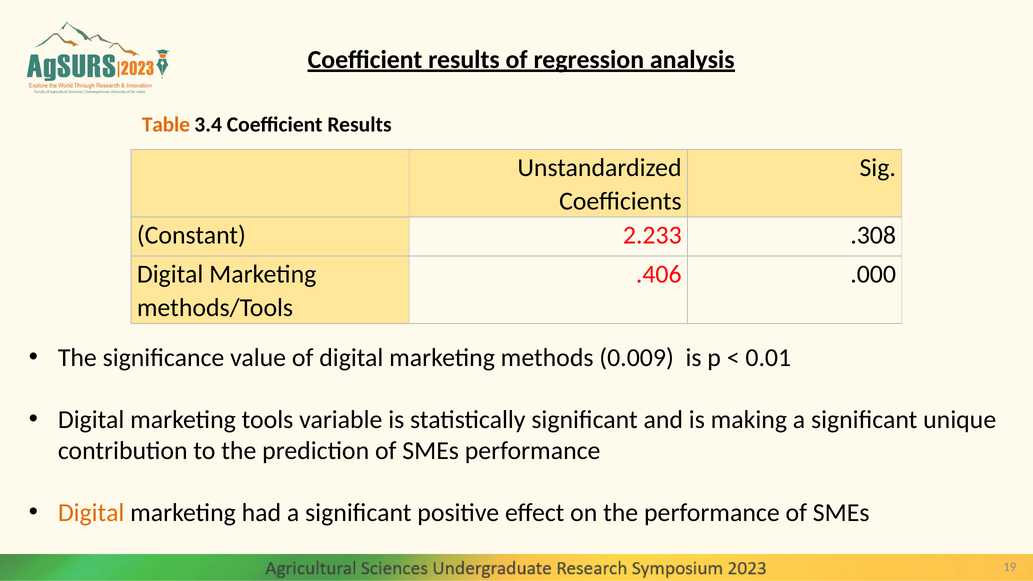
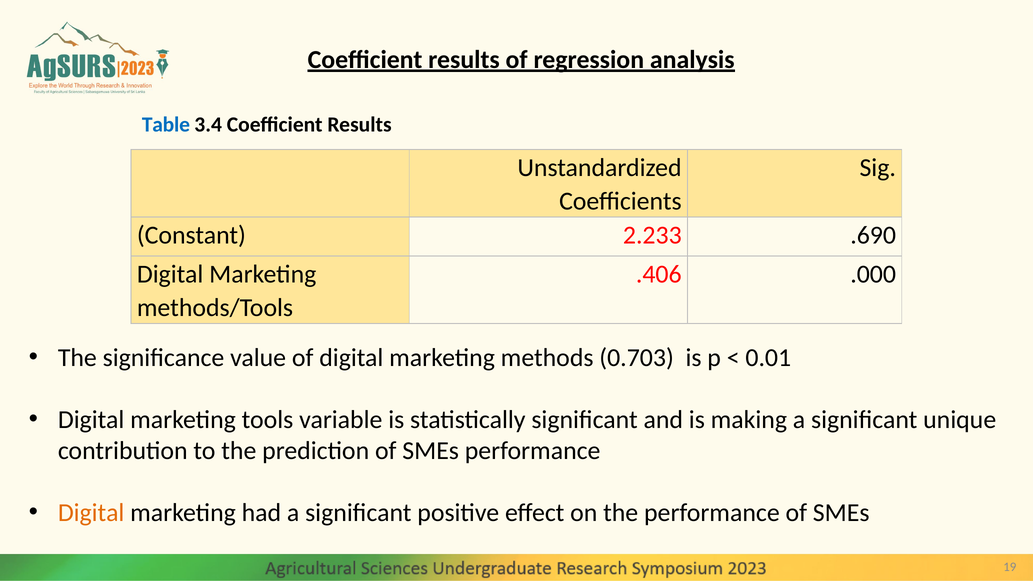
Table colour: orange -> blue (166, 125)
.308: .308 -> .690 (873, 235)
0.009: 0.009 -> 0.703 (637, 358)
